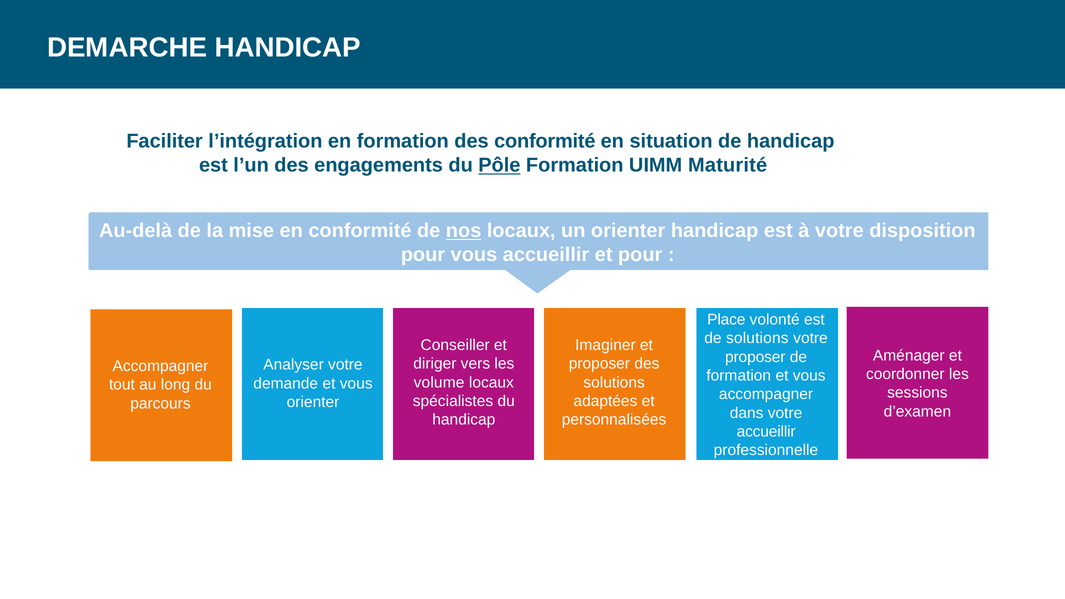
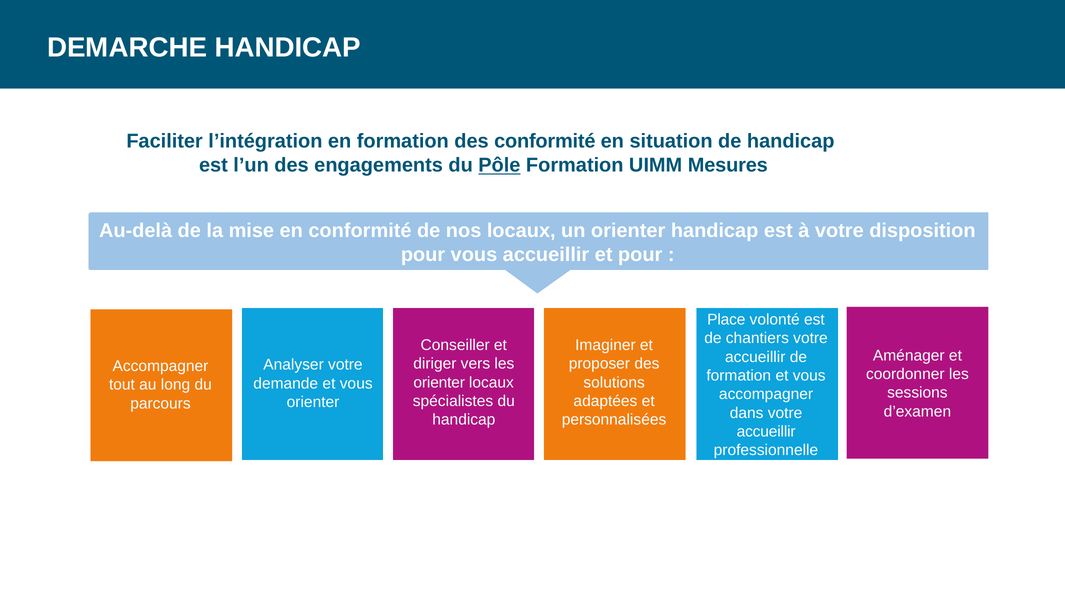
Maturité: Maturité -> Mesures (728, 165)
nos underline: present -> none (464, 231)
de solutions: solutions -> chantiers (757, 338)
proposer: proposer -> accueillir (755, 357)
volume: volume -> orienter (439, 382)
